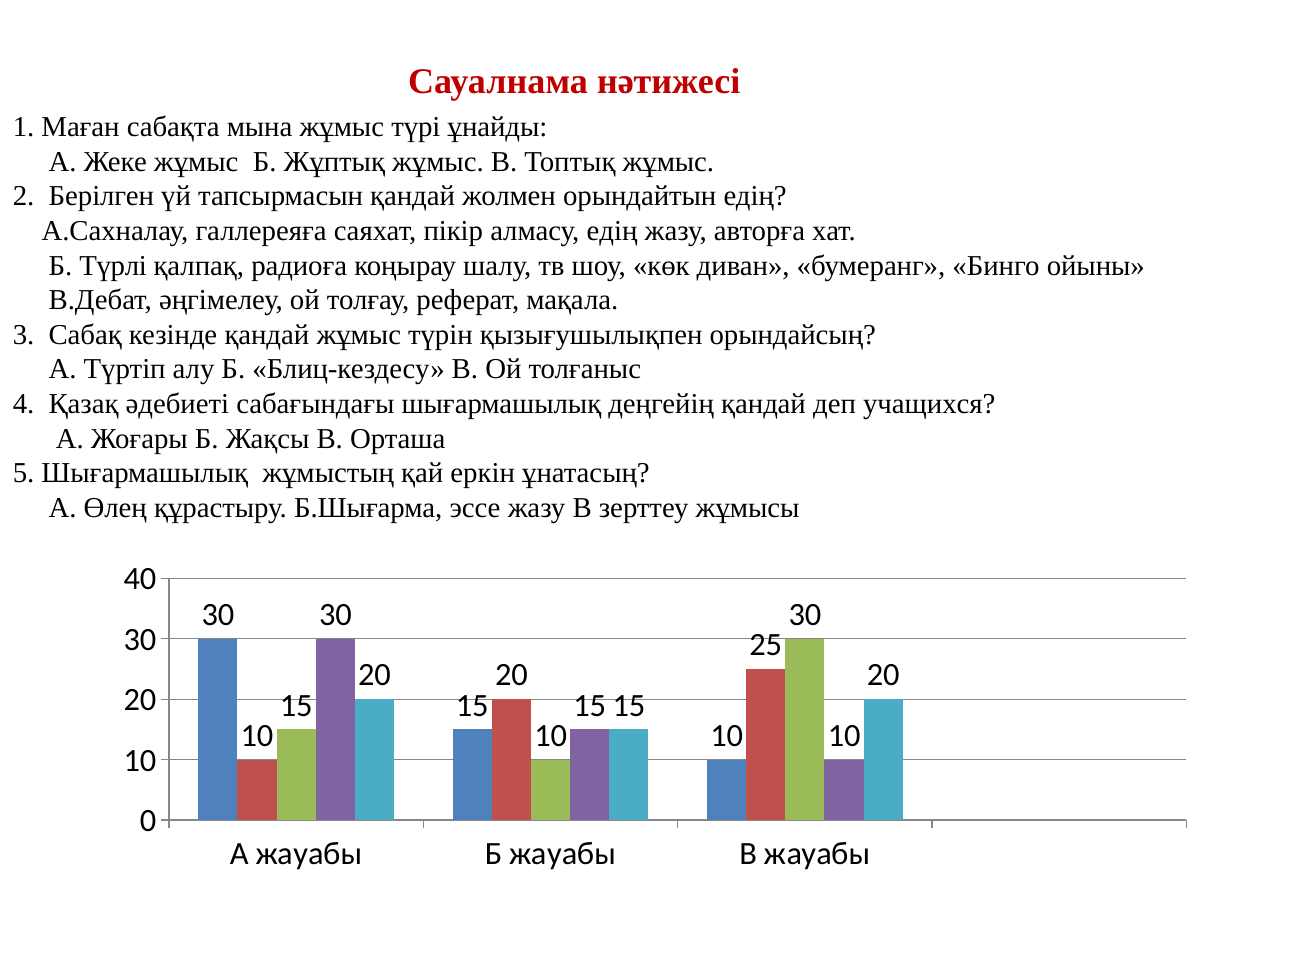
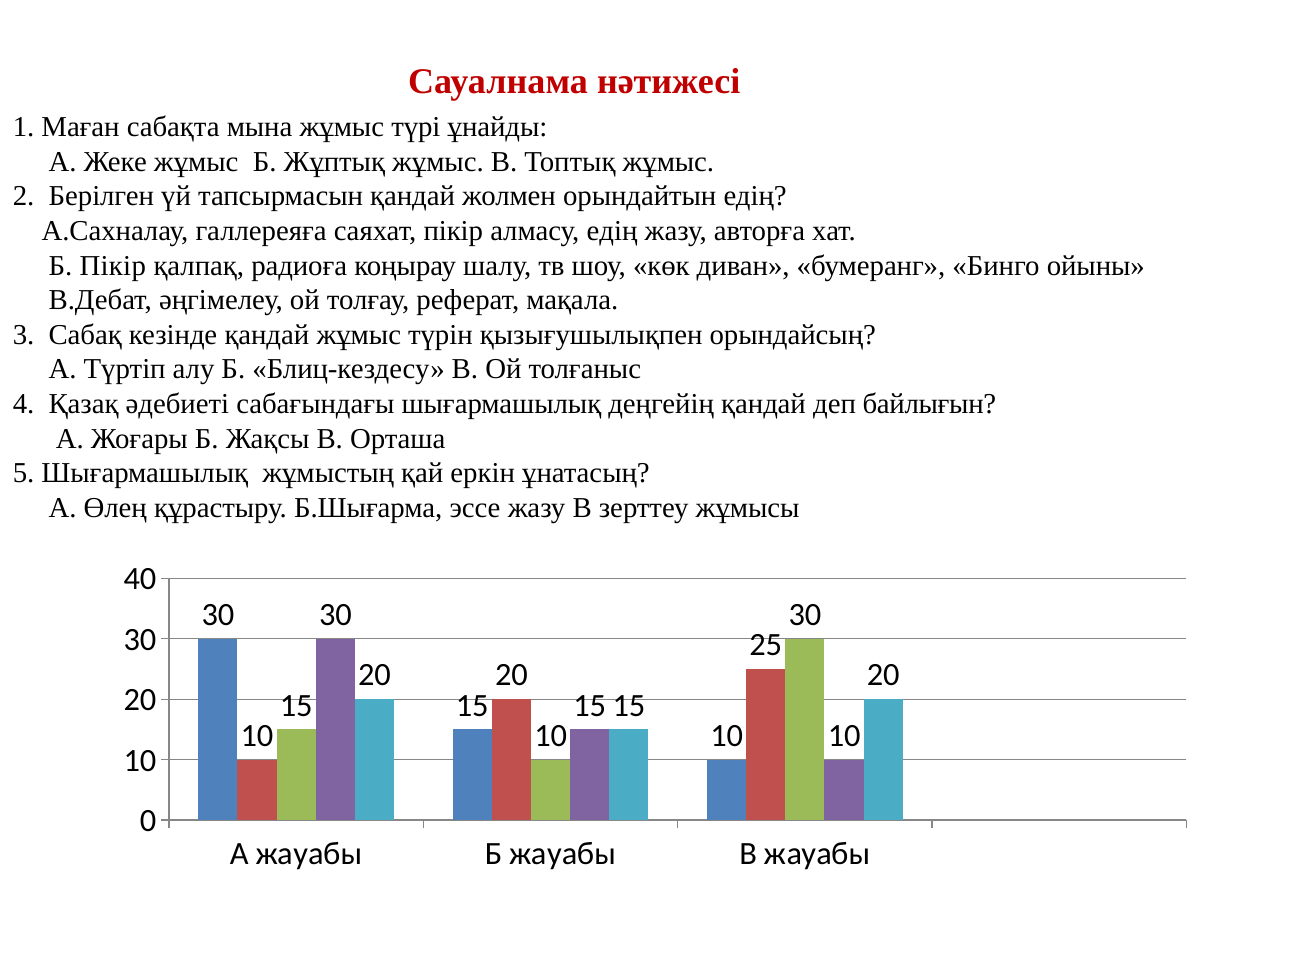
Б Түрлі: Түрлі -> Пікір (113, 265)
учащихся: учащихся -> байлығын (929, 404)
